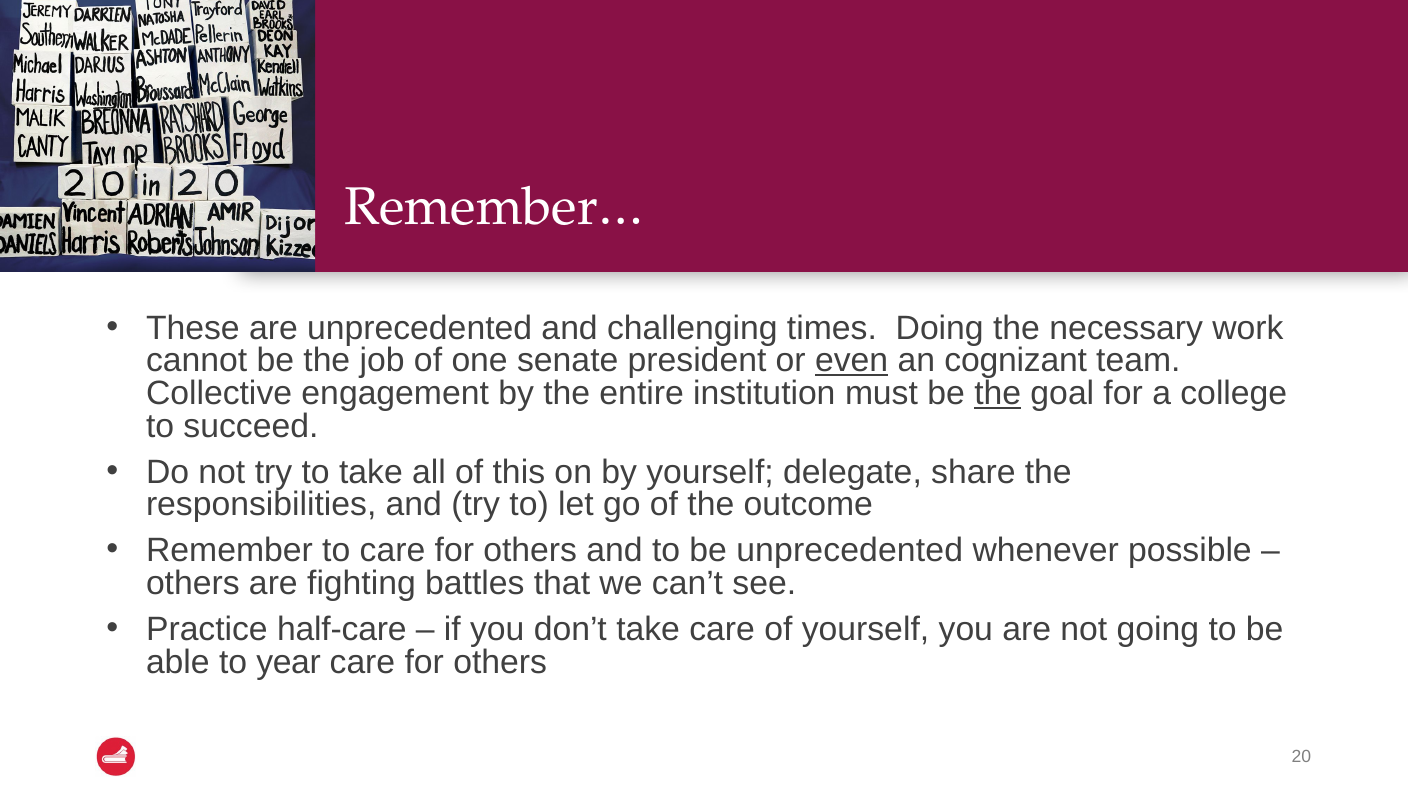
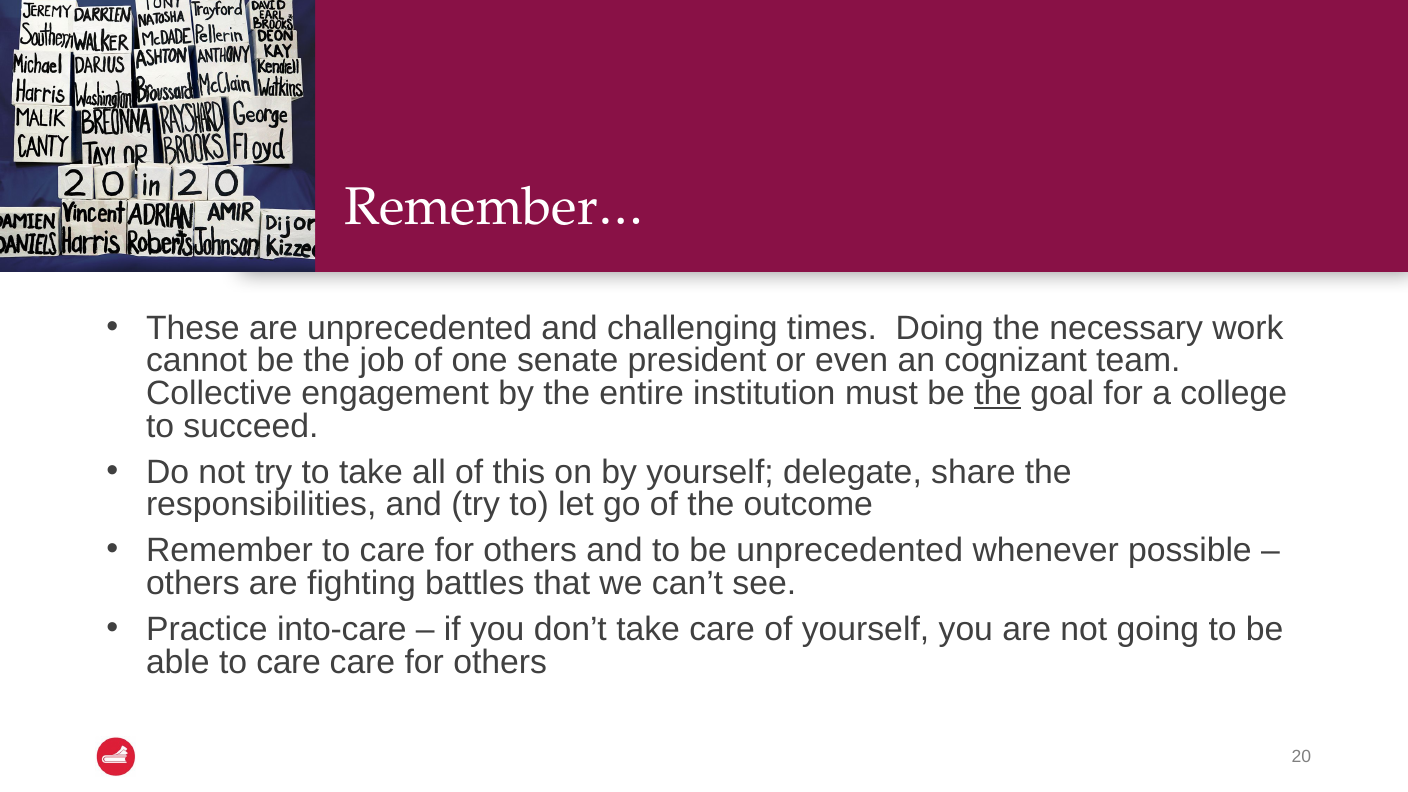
even underline: present -> none (852, 361)
half-care: half-care -> into-care (342, 629)
able to year: year -> care (289, 662)
